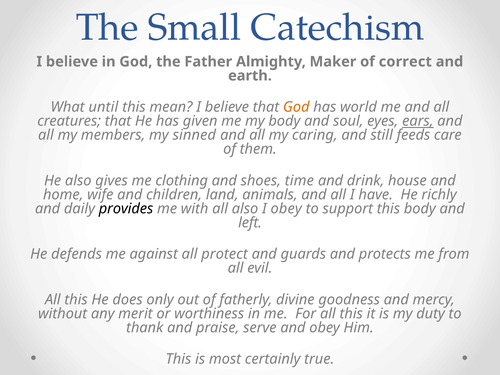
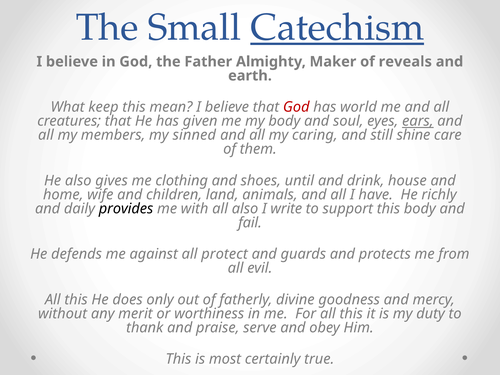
Catechism underline: none -> present (337, 28)
correct: correct -> reveals (405, 62)
until: until -> keep (103, 107)
God colour: orange -> red (296, 107)
feeds: feeds -> shine (413, 135)
time: time -> until (299, 181)
I obey: obey -> write (286, 209)
left: left -> fail (250, 223)
